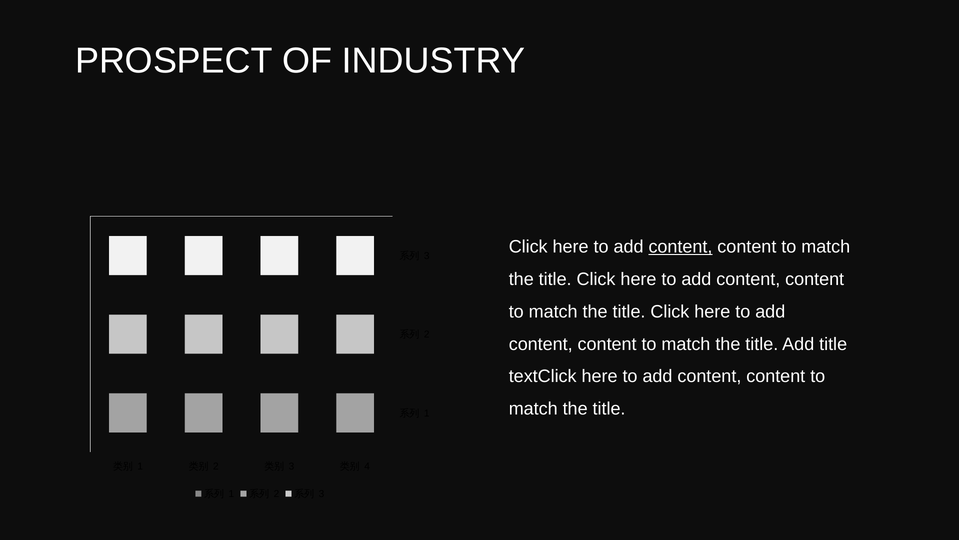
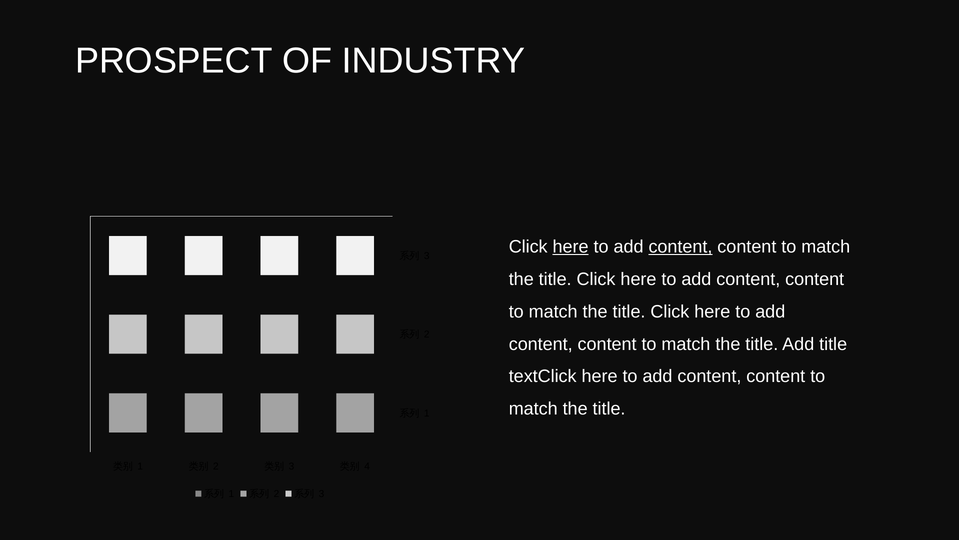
here underline: none -> present (571, 247)
